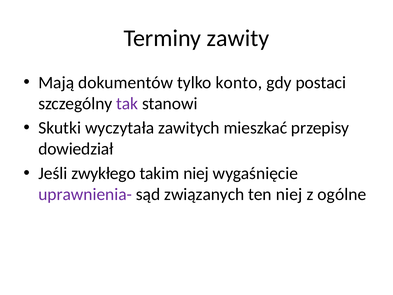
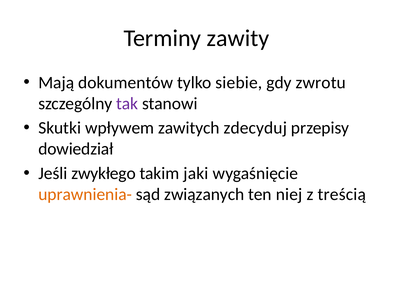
konto: konto -> siebie (239, 82)
postaci: postaci -> zwrotu (321, 82)
wyczytała: wyczytała -> wpływem (120, 128)
mieszkać: mieszkać -> zdecyduj (255, 128)
takim niej: niej -> jaki (196, 173)
uprawnienia- colour: purple -> orange (85, 194)
ogólne: ogólne -> treścią (342, 194)
